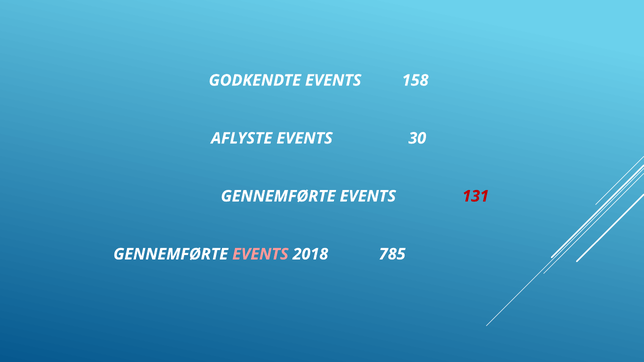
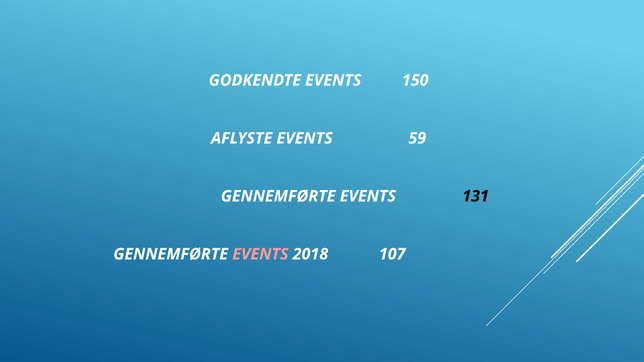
158: 158 -> 150 (415, 80)
30: 30 -> 59 (417, 138)
131 colour: red -> black (476, 196)
785: 785 -> 107 (392, 254)
